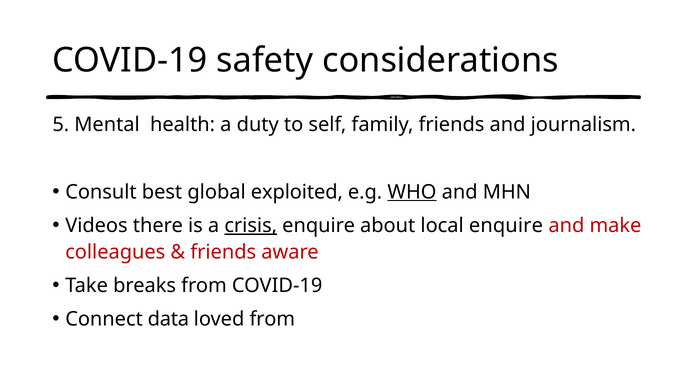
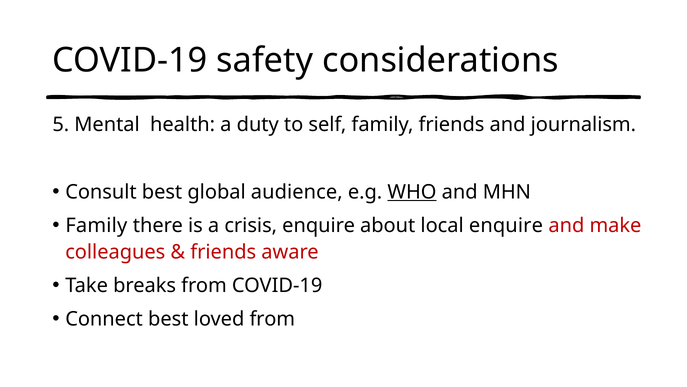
exploited: exploited -> audience (297, 192)
Videos: Videos -> Family (96, 225)
crisis underline: present -> none (251, 225)
Connect data: data -> best (168, 319)
